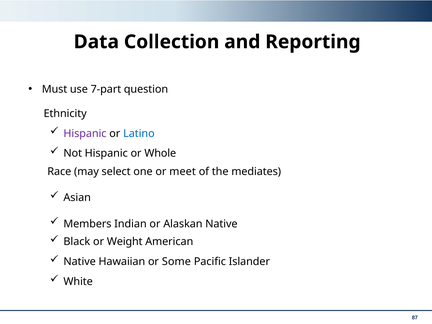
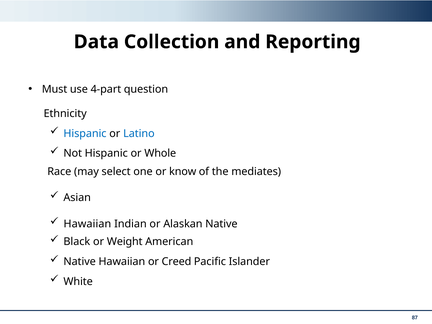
7-part: 7-part -> 4-part (106, 89)
Hispanic colour: purple -> blue (85, 134)
meet: meet -> know (183, 172)
Members: Members -> Hawaiian (87, 224)
Some: Some -> Creed (176, 262)
